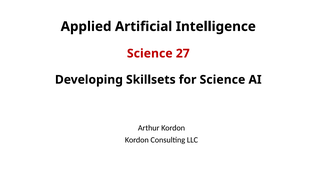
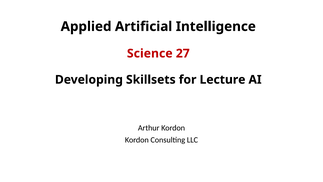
for Science: Science -> Lecture (223, 80)
